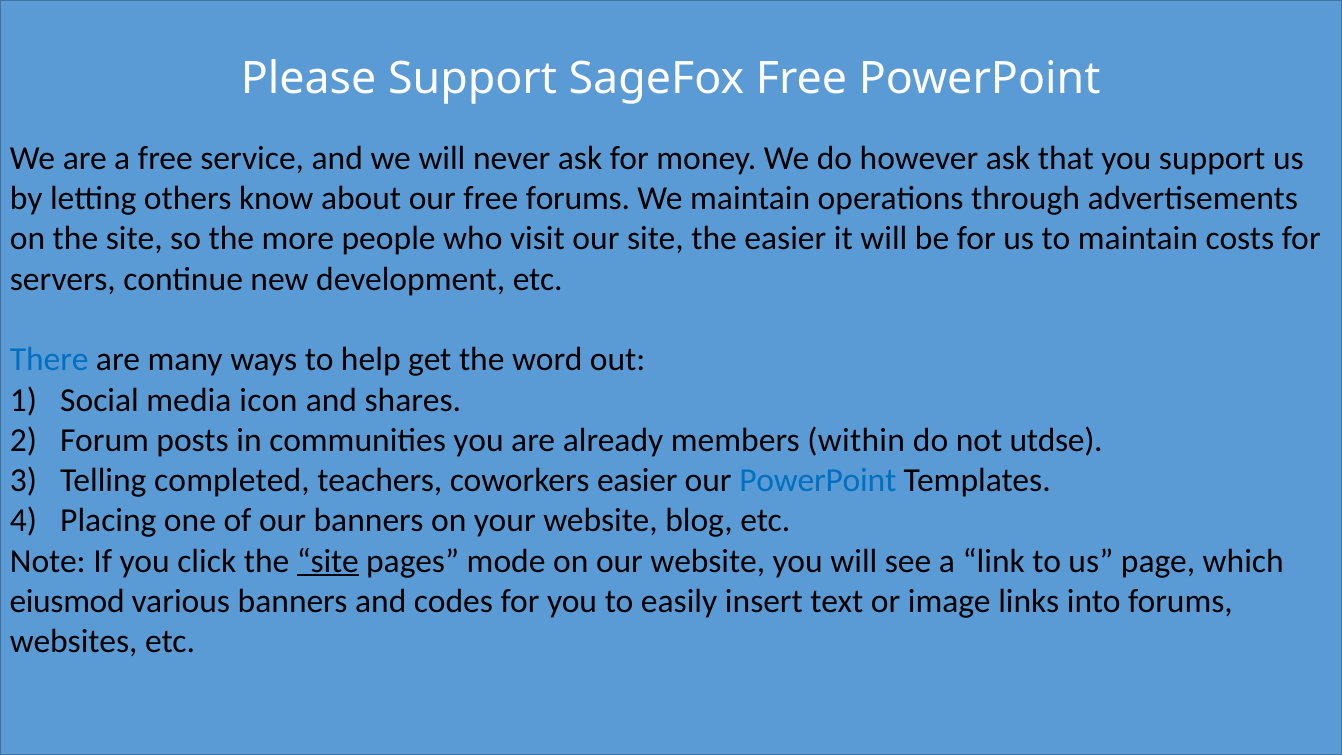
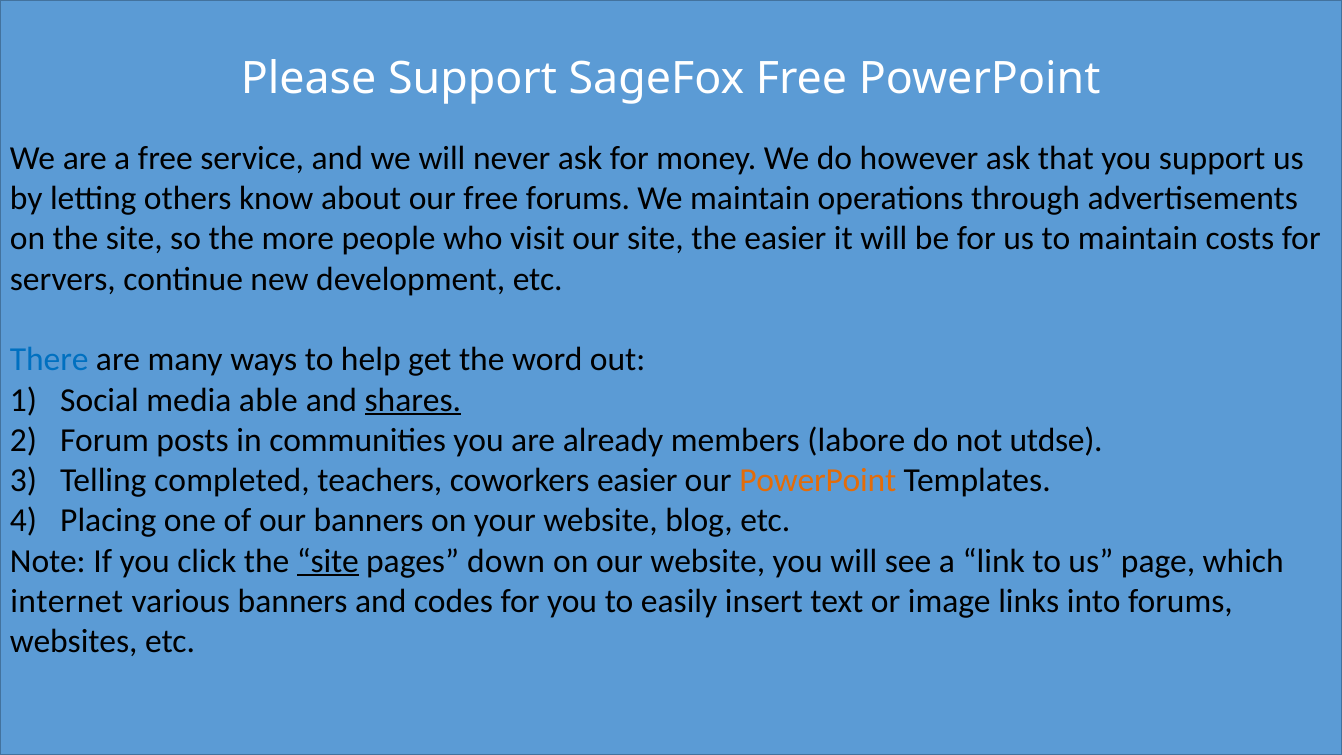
icon: icon -> able (268, 400)
shares underline: none -> present (413, 400)
within: within -> labore (856, 440)
PowerPoint colour: blue -> orange (818, 480)
mode: mode -> down (506, 561)
eiusmod: eiusmod -> internet (67, 601)
